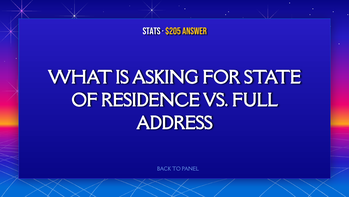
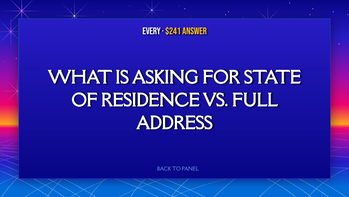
STATS: STATS -> EVERY (152, 31)
$205: $205 -> $241 (173, 31)
